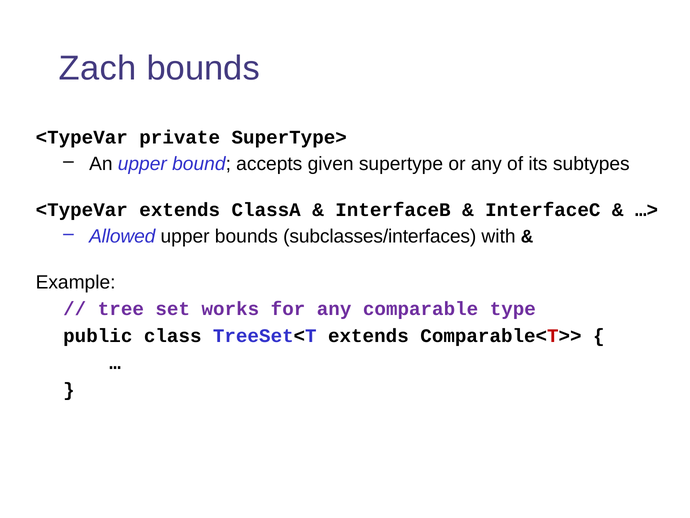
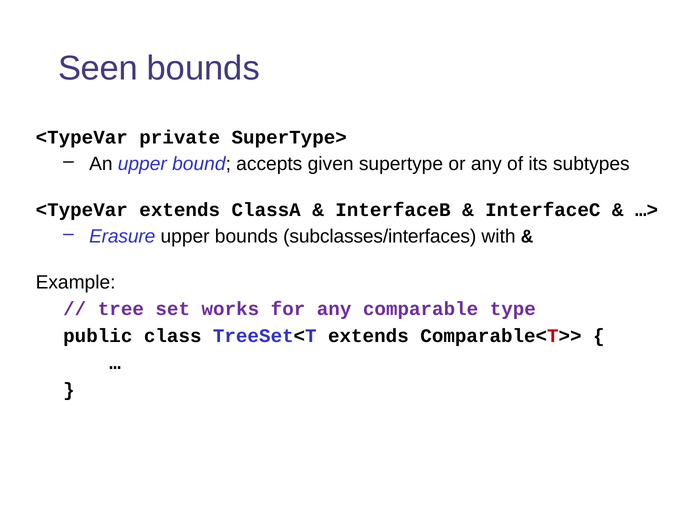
Zach: Zach -> Seen (98, 69)
Allowed: Allowed -> Erasure (122, 236)
